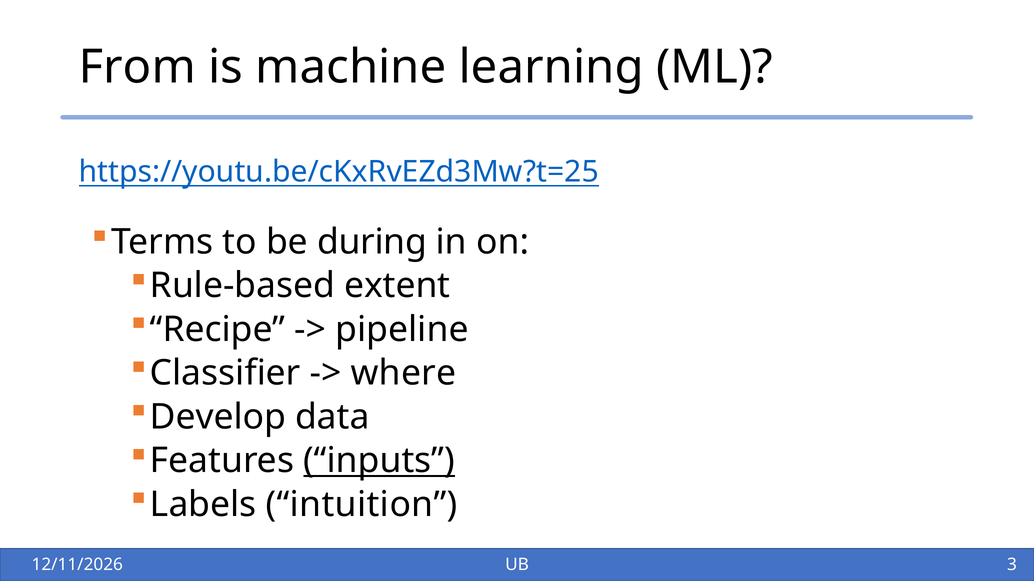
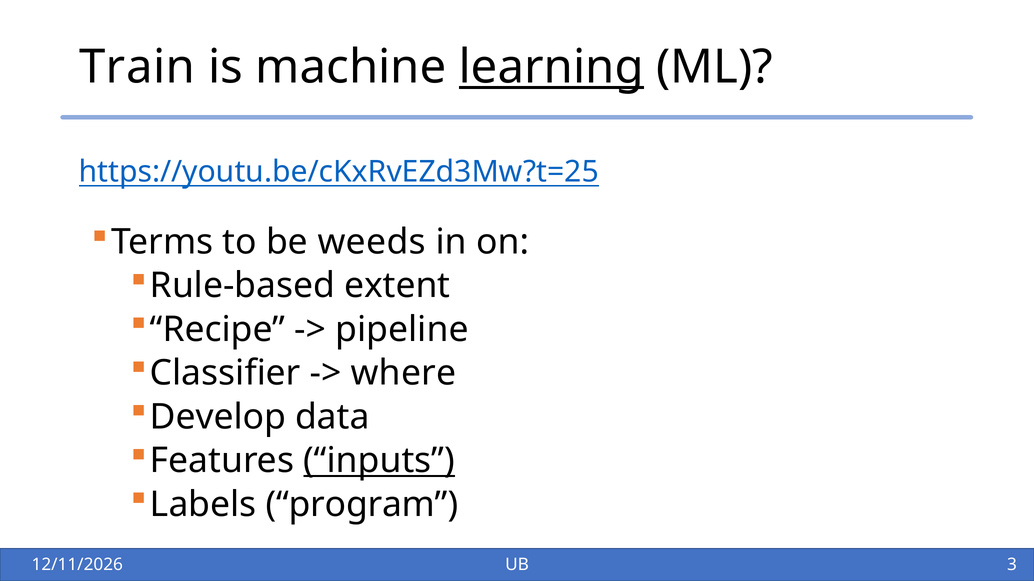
From: From -> Train (137, 67)
learning underline: none -> present (551, 67)
during: during -> weeds (372, 242)
intuition: intuition -> program (362, 505)
